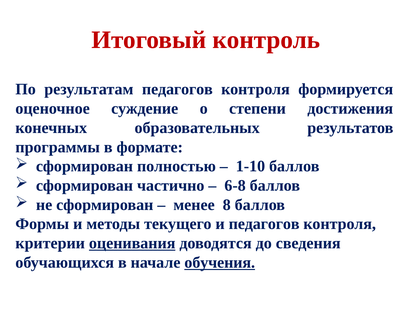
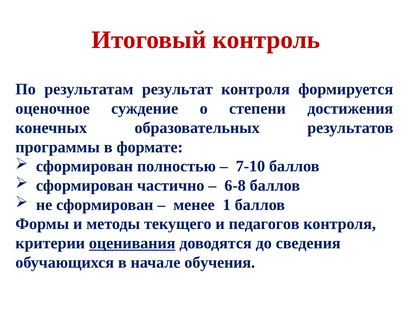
результатам педагогов: педагогов -> результат (177, 89)
1-10: 1-10 -> 7-10 (250, 166)
8: 8 -> 1 (227, 205)
обучения underline: present -> none (220, 263)
